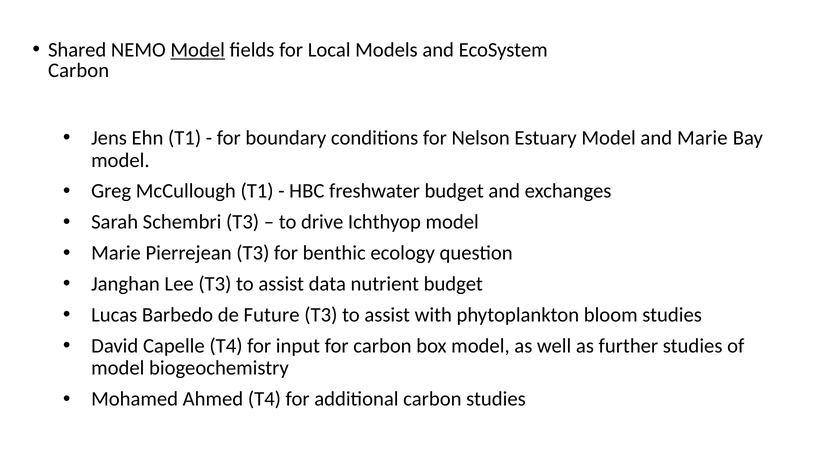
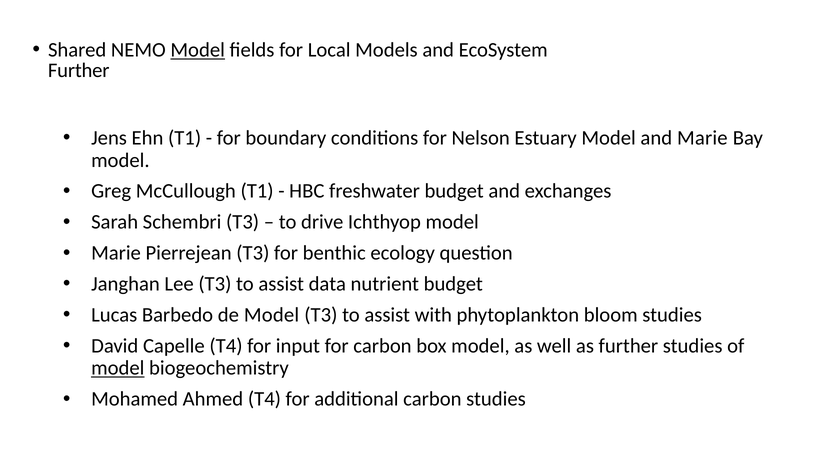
Carbon: Carbon -> Further (79, 70)
de Future: Future -> Model (272, 315)
model underline: none -> present (118, 368)
